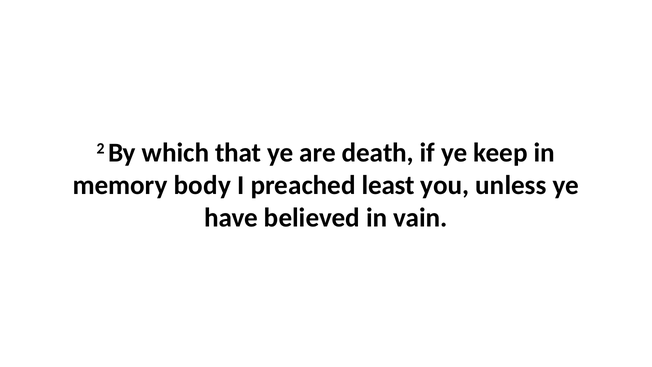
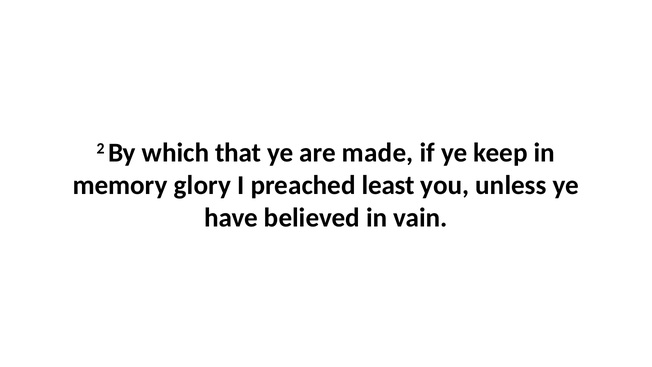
death: death -> made (378, 153)
body: body -> glory (202, 185)
